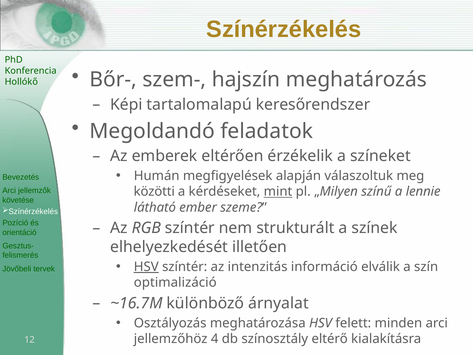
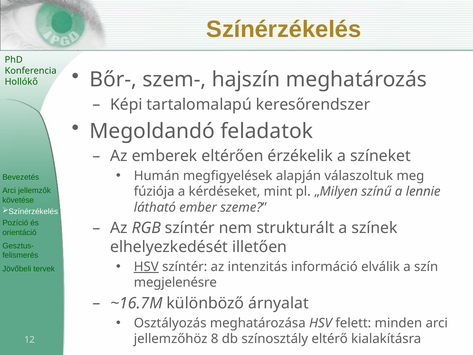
közötti: közötti -> fúziója (154, 191)
mint underline: present -> none (278, 191)
optimalizáció: optimalizáció -> megjelenésre (175, 282)
4: 4 -> 8 (215, 339)
